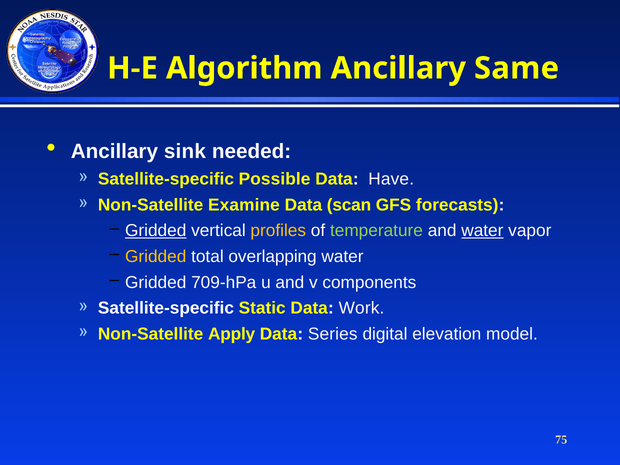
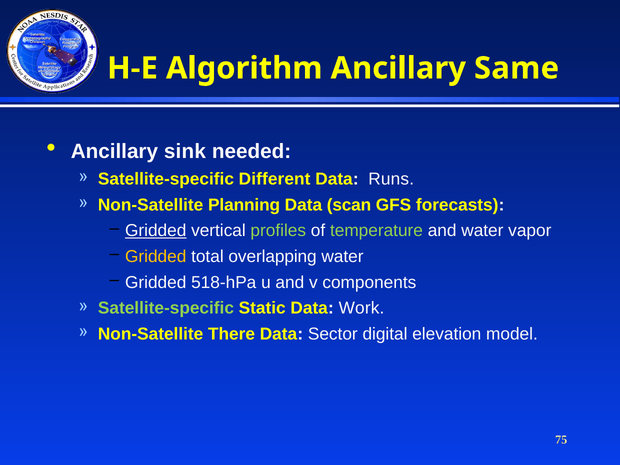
Possible: Possible -> Different (275, 179)
Have: Have -> Runs (391, 179)
Examine: Examine -> Planning (244, 205)
profiles colour: yellow -> light green (278, 231)
water underline: present -> none (482, 231)
709-hPa: 709-hPa -> 518-hPa (224, 282)
Satellite-specific colour: white -> light green (166, 308)
Apply: Apply -> There (232, 334)
Series: Series -> Sector (333, 334)
